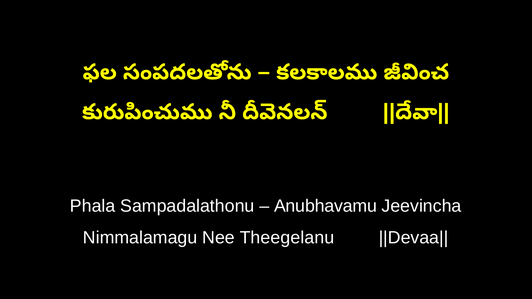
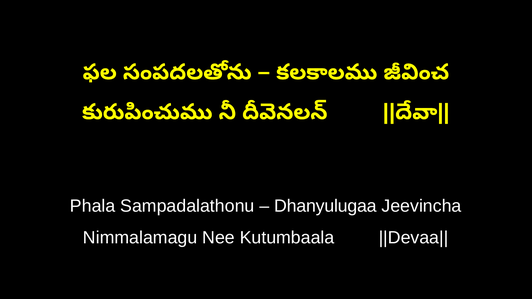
Anubhavamu: Anubhavamu -> Dhanyulugaa (325, 206)
Theegelanu: Theegelanu -> Kutumbaala (287, 238)
